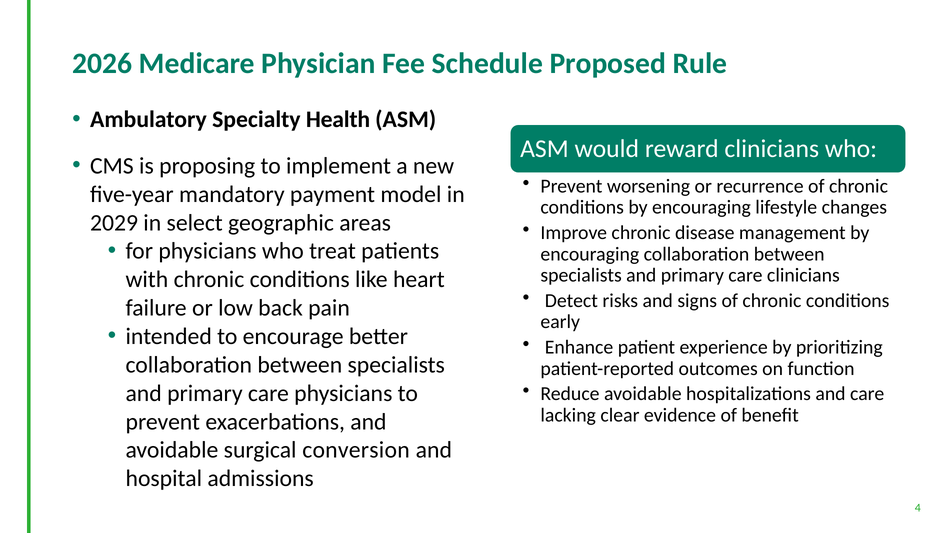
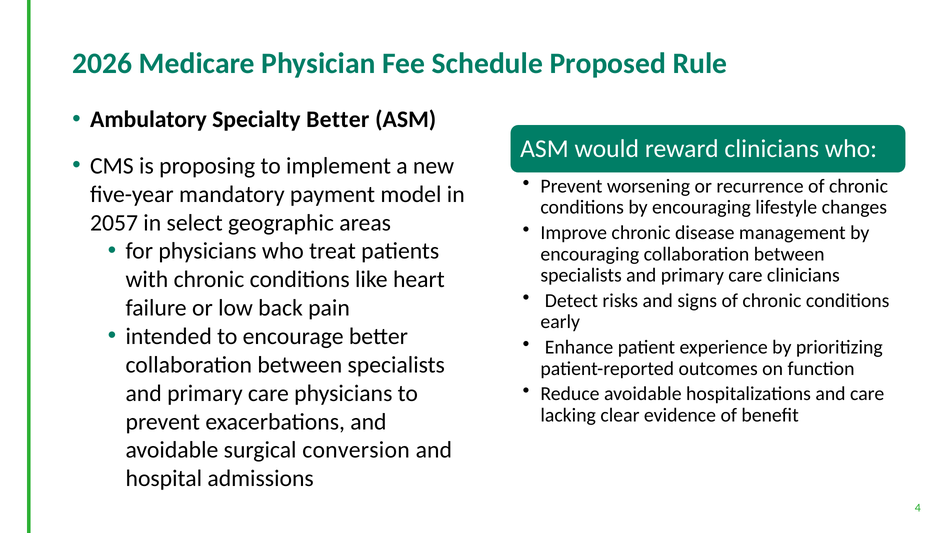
Specialty Health: Health -> Better (338, 120)
2029: 2029 -> 2057 (114, 223)
